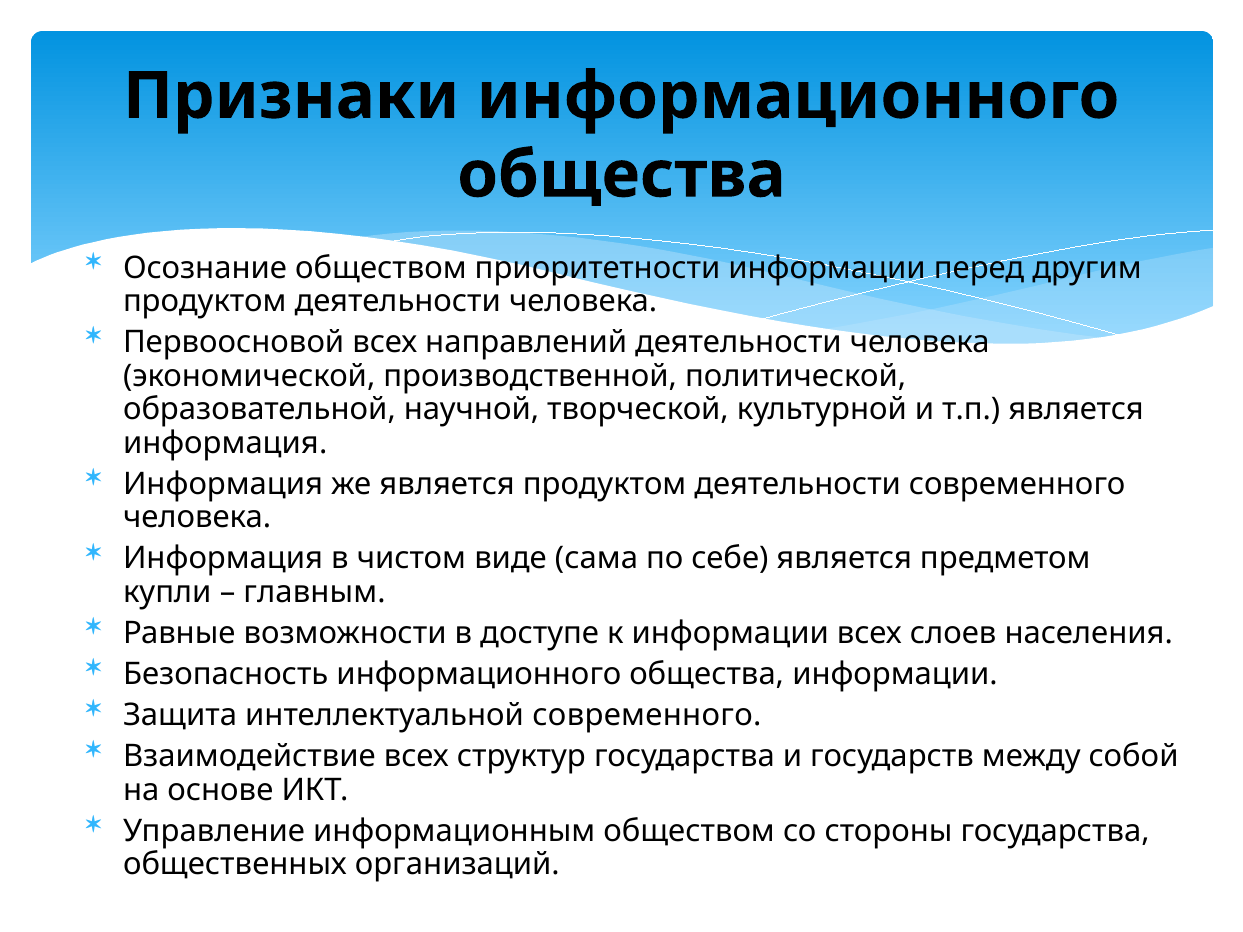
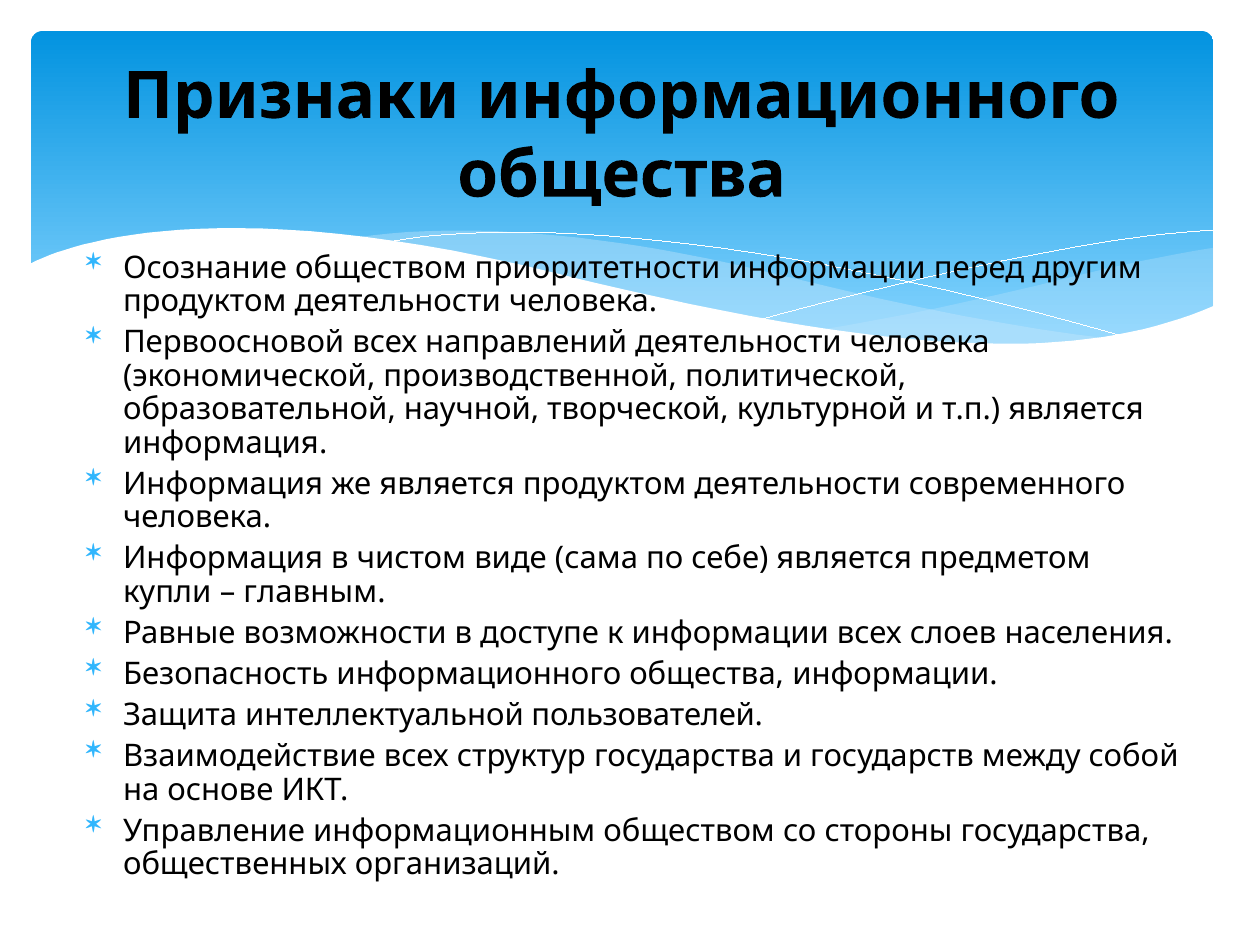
интеллектуальной современного: современного -> пользователей (647, 715)
